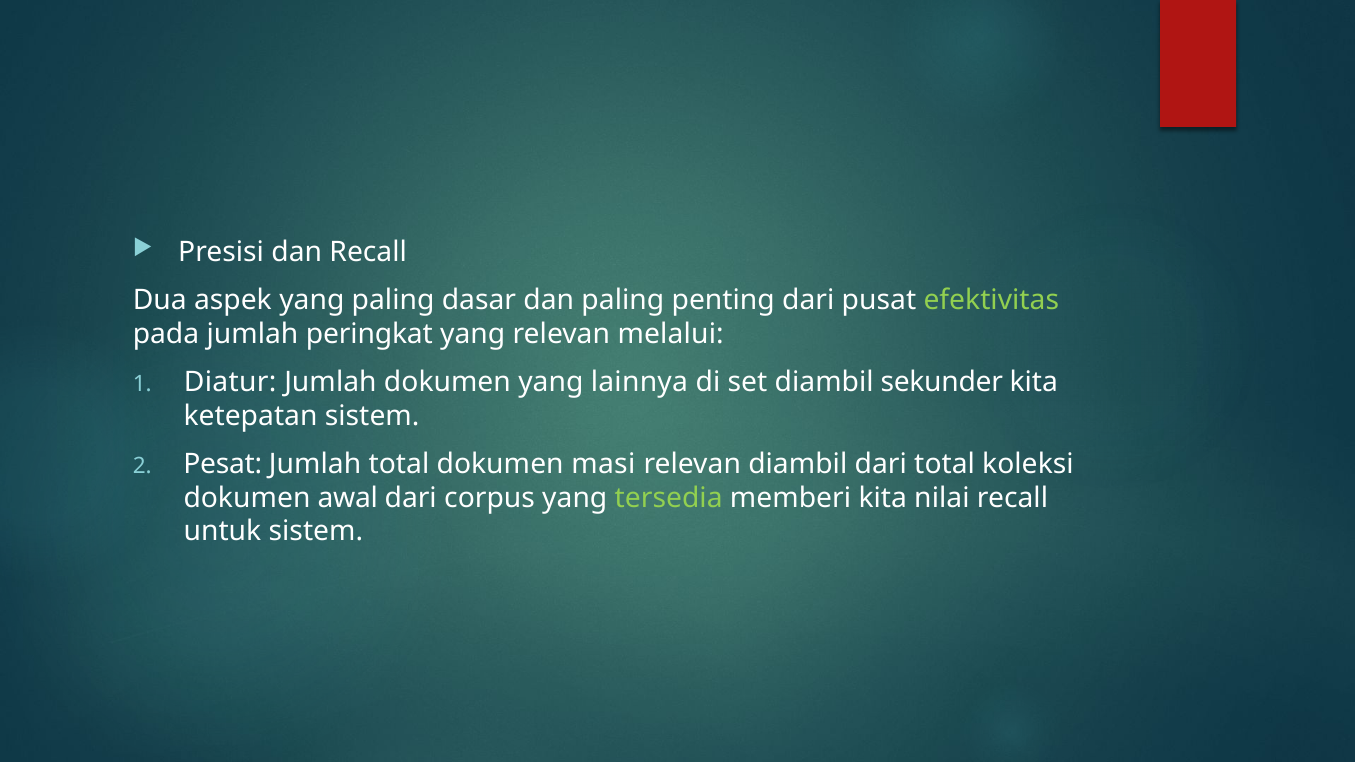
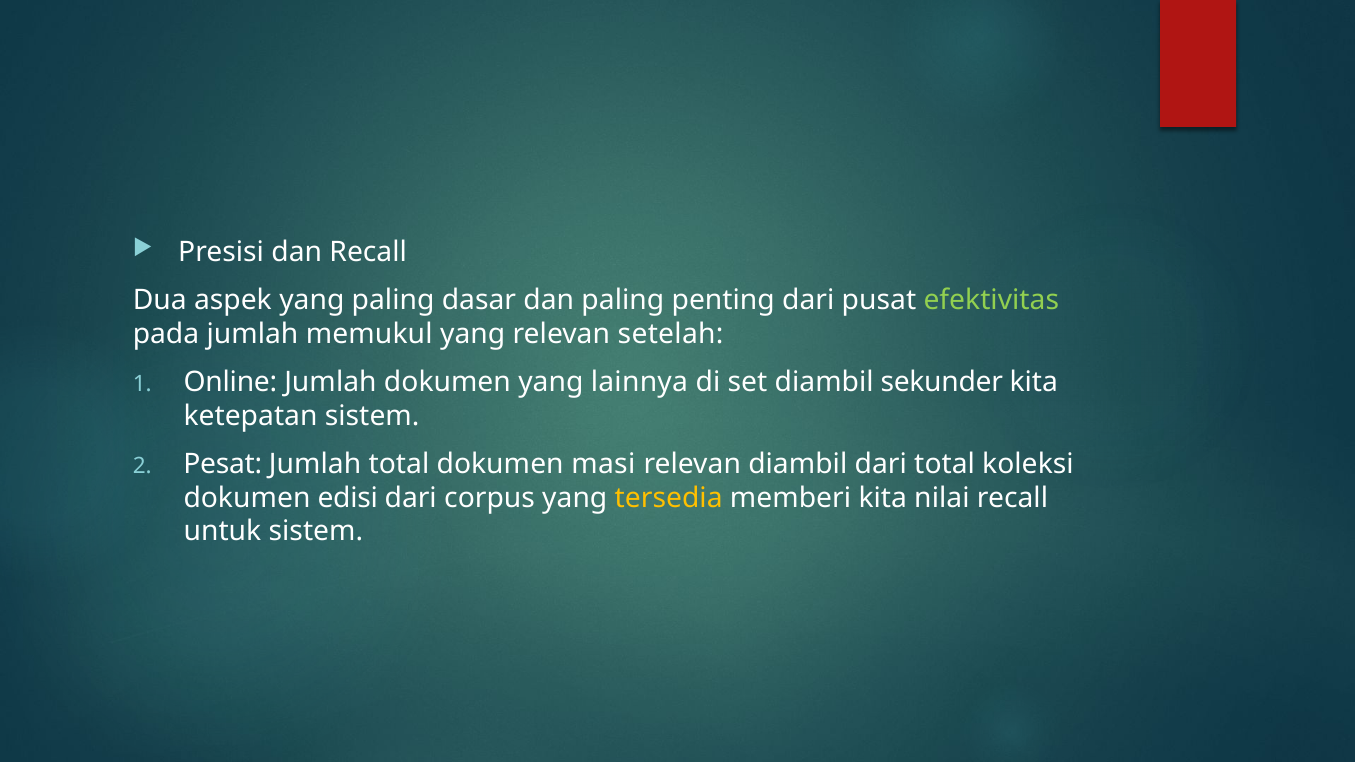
peringkat: peringkat -> memukul (369, 334)
melalui: melalui -> setelah (671, 334)
Diatur: Diatur -> Online (230, 382)
awal: awal -> edisi (348, 498)
tersedia colour: light green -> yellow (669, 498)
